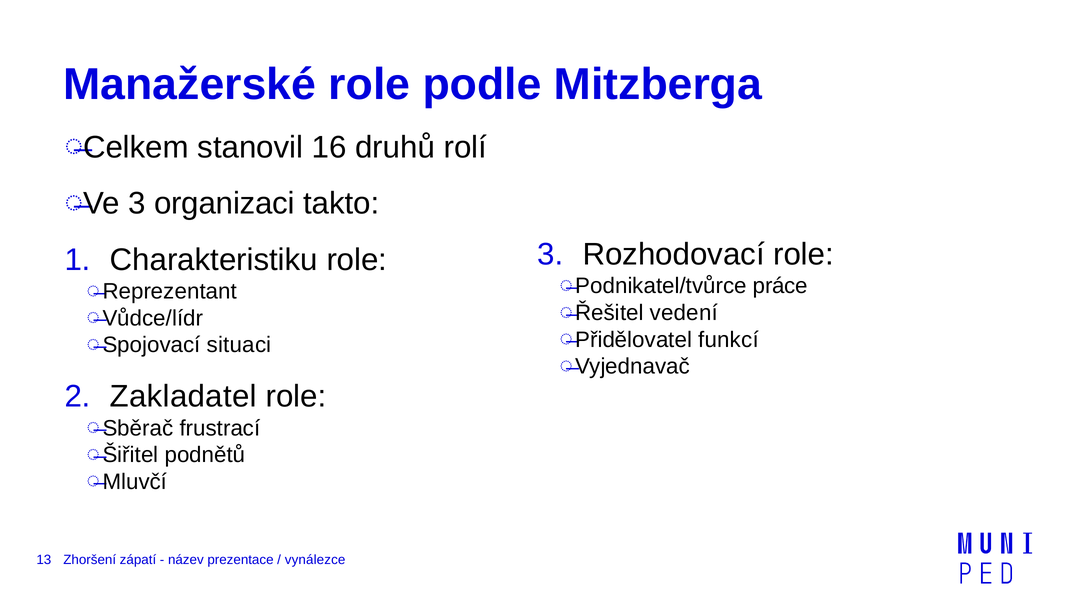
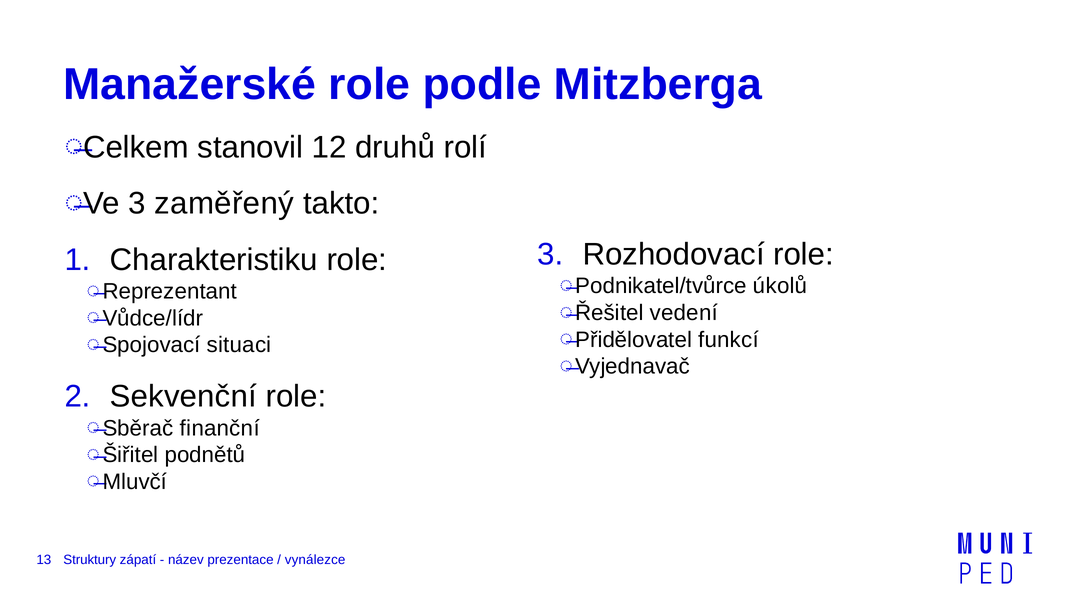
16: 16 -> 12 (329, 147)
organizaci: organizaci -> zaměřený (224, 204)
práce: práce -> úkolů (780, 286)
Zakladatel: Zakladatel -> Sekvenční (183, 397)
frustrací: frustrací -> finanční (220, 428)
Zhoršení: Zhoršení -> Struktury (90, 560)
